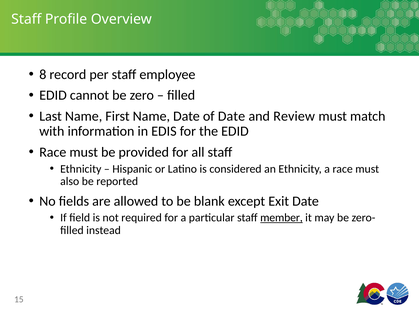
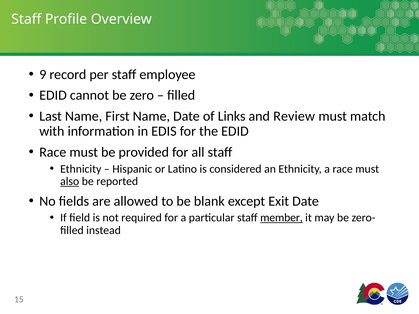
8: 8 -> 9 (43, 75)
of Date: Date -> Links (232, 116)
also underline: none -> present (70, 182)
